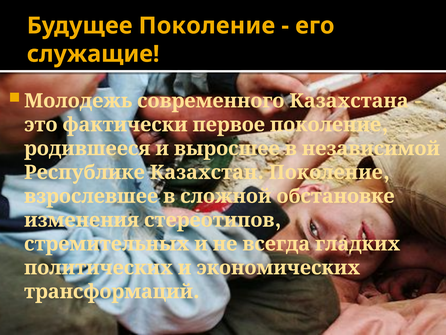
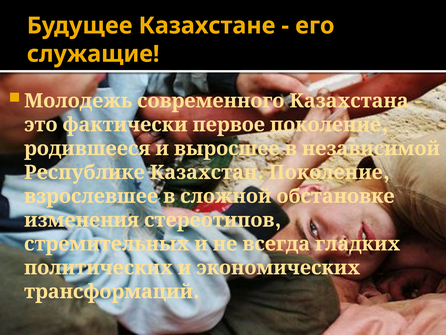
Будущее Поколение: Поколение -> Казахстане (207, 26)
